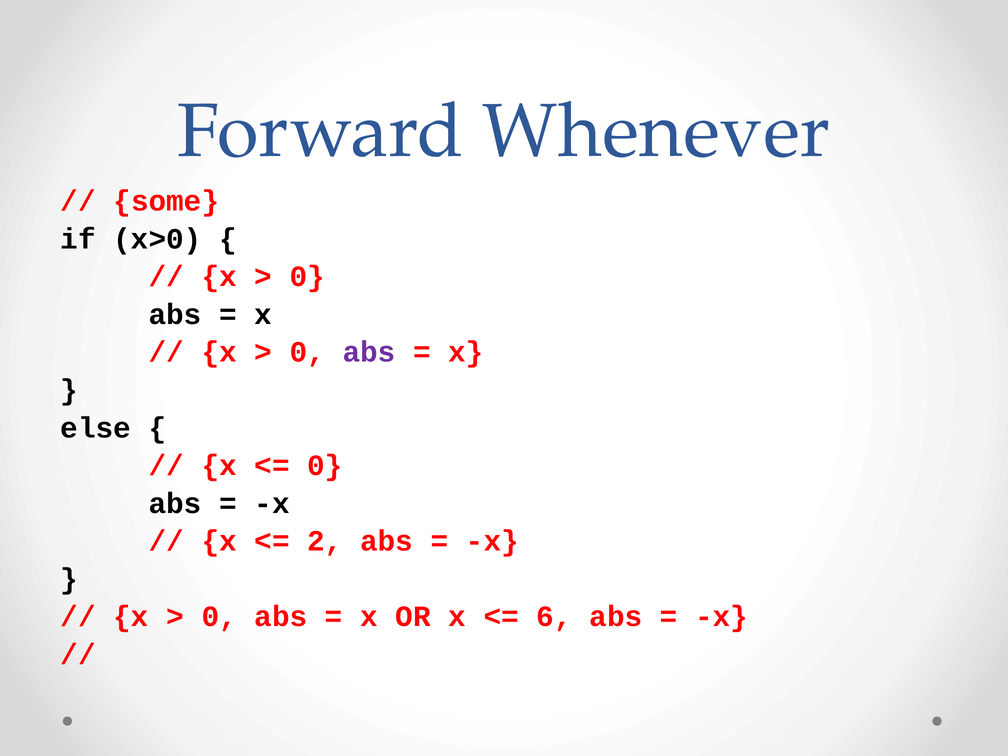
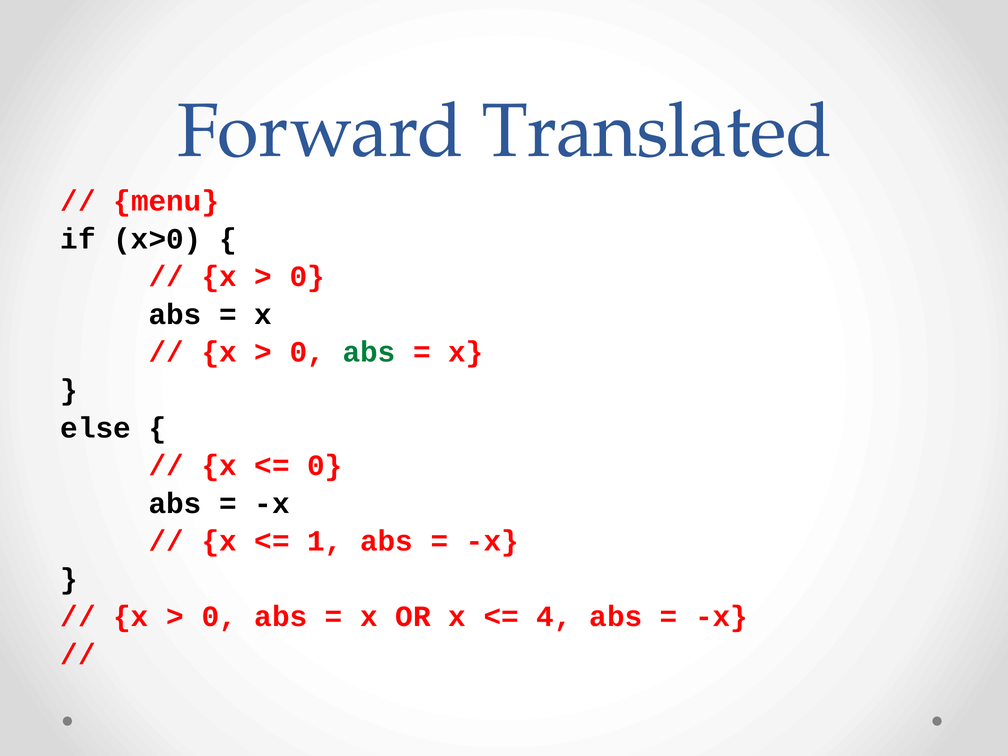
Whenever: Whenever -> Translated (657, 131)
some: some -> menu (166, 201)
abs colour: purple -> green (369, 352)
2: 2 -> 1 (325, 541)
6: 6 -> 4 (554, 617)
